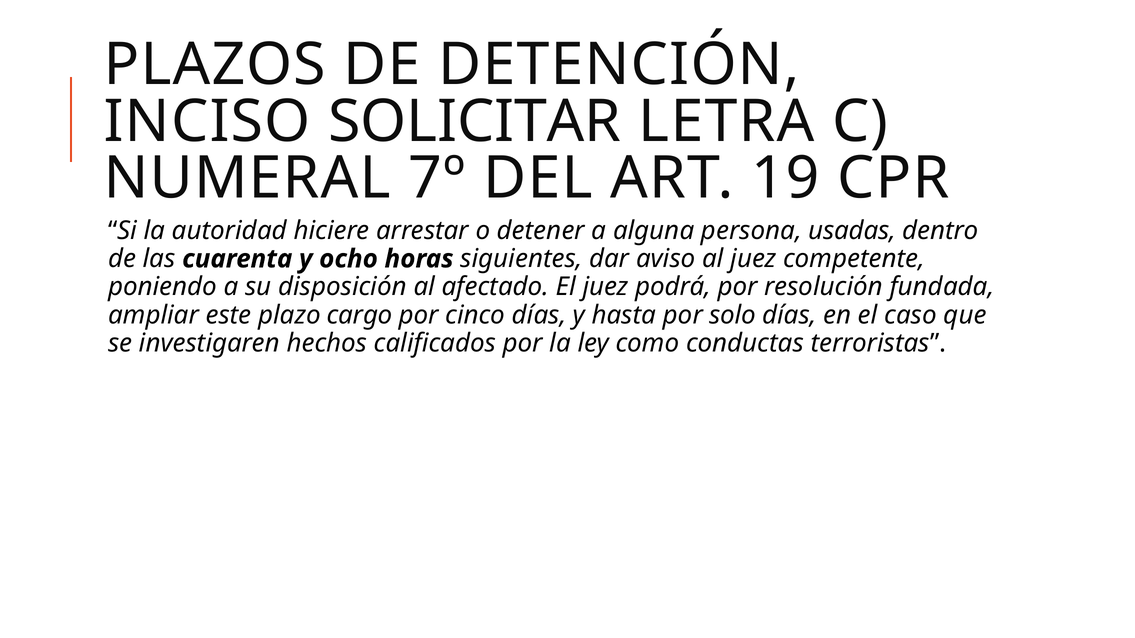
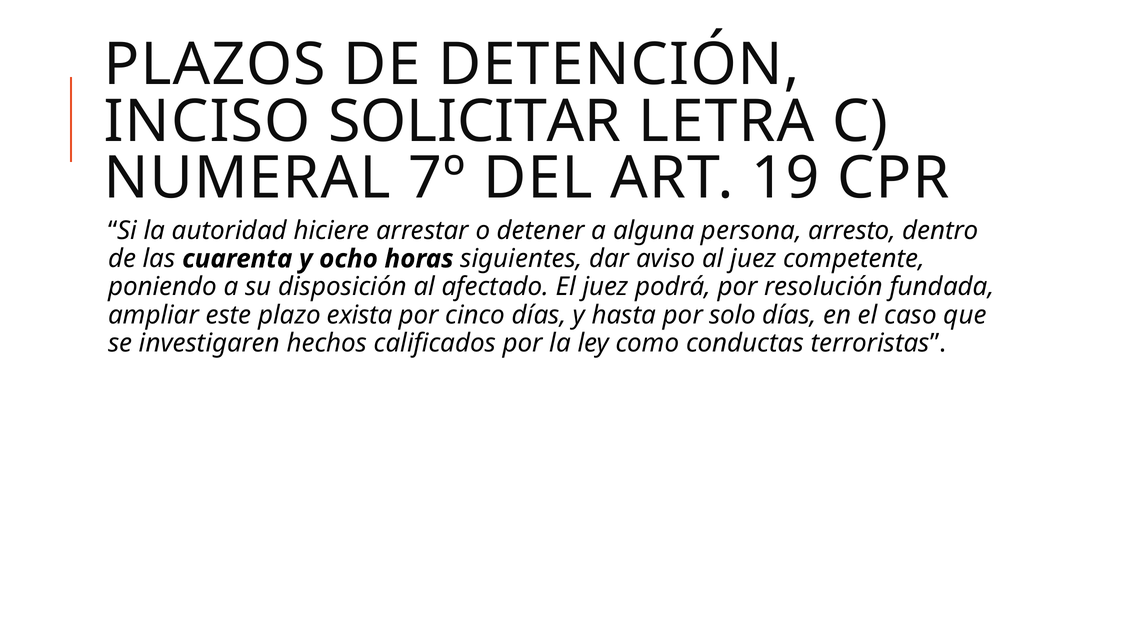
usadas: usadas -> arresto (852, 231)
cargo: cargo -> exista (360, 315)
